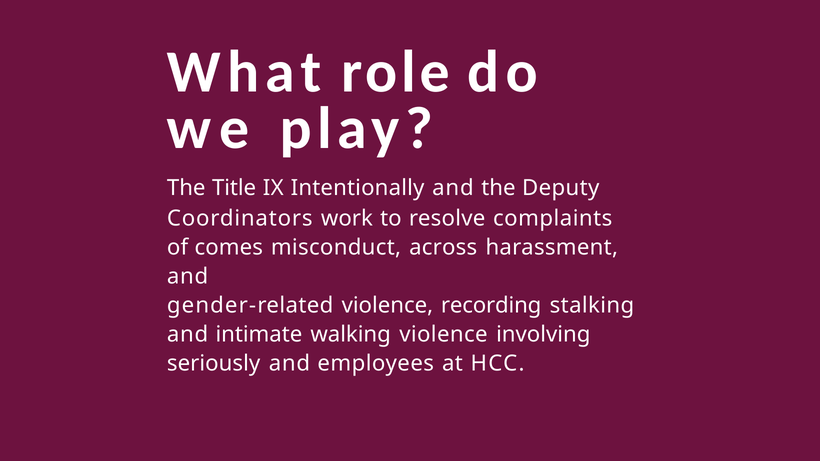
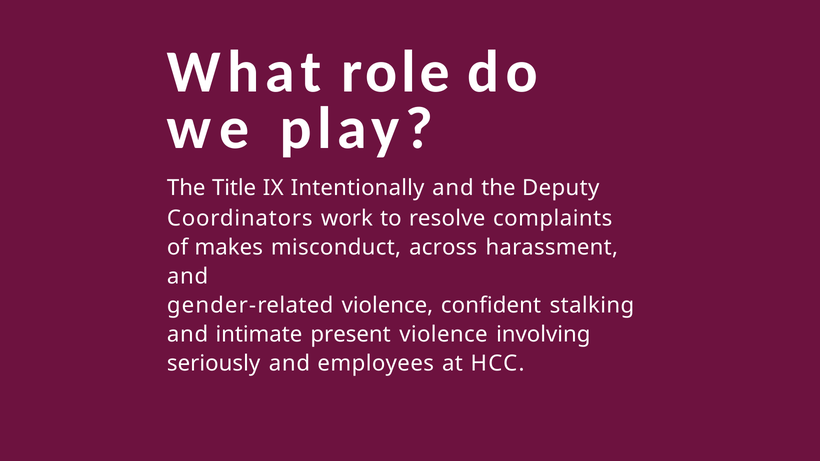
comes: comes -> makes (229, 247)
recording: recording -> confident (491, 306)
walking: walking -> present (351, 335)
